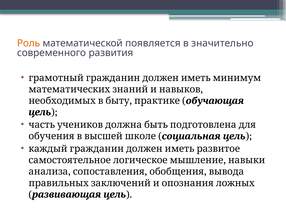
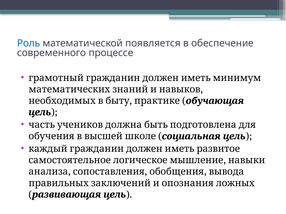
Роль colour: orange -> blue (29, 43)
значительно: значительно -> обеспечение (222, 43)
развития: развития -> процессе (111, 53)
